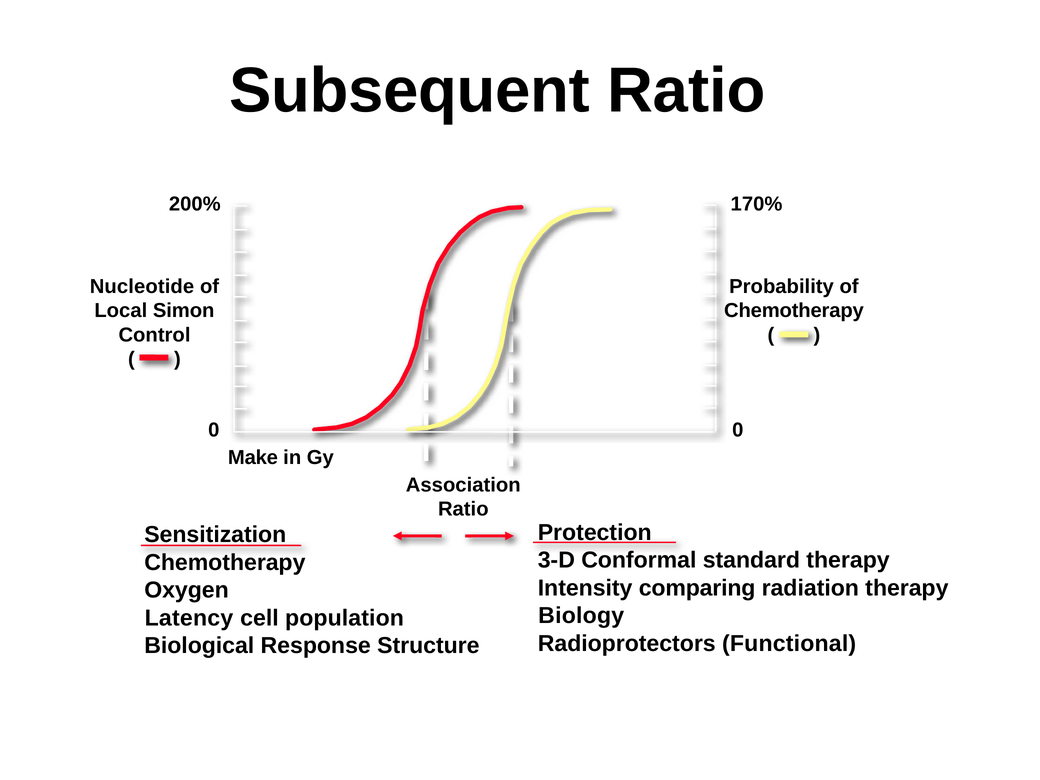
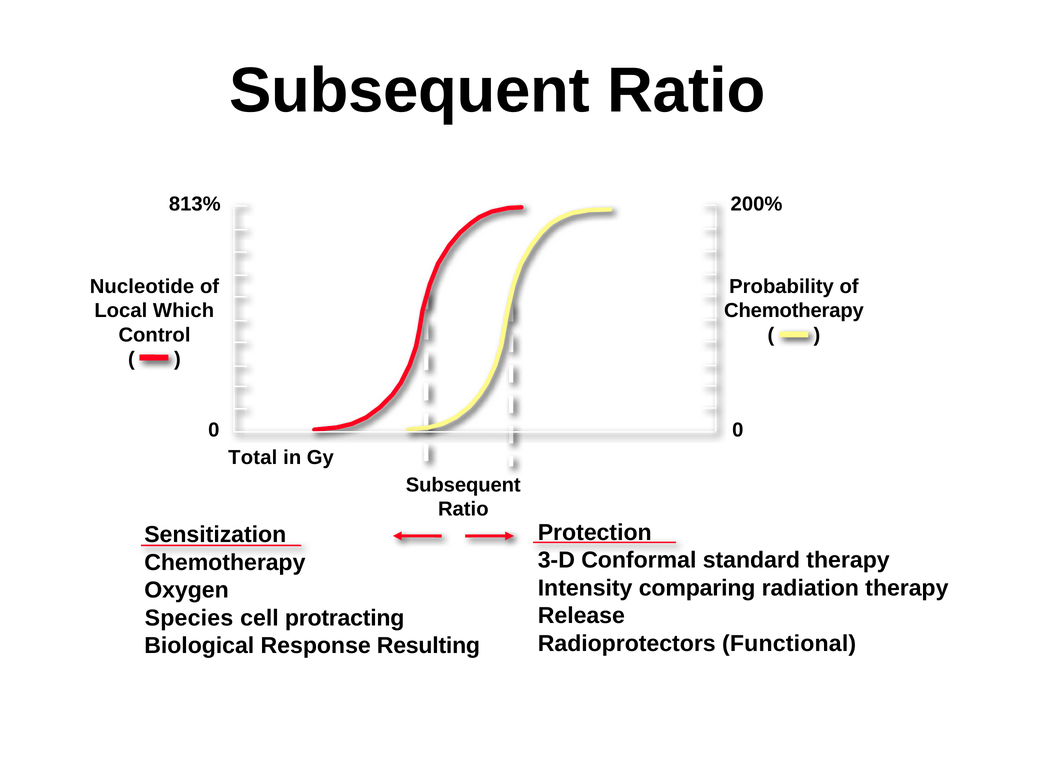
200%: 200% -> 813% (195, 204)
170%: 170% -> 200% (756, 204)
Simon: Simon -> Which (184, 311)
Make: Make -> Total (253, 458)
Association: Association -> Subsequent (463, 485)
Biology: Biology -> Release (581, 616)
Latency: Latency -> Species (189, 618)
population: population -> protracting (345, 618)
Structure: Structure -> Resulting (428, 646)
